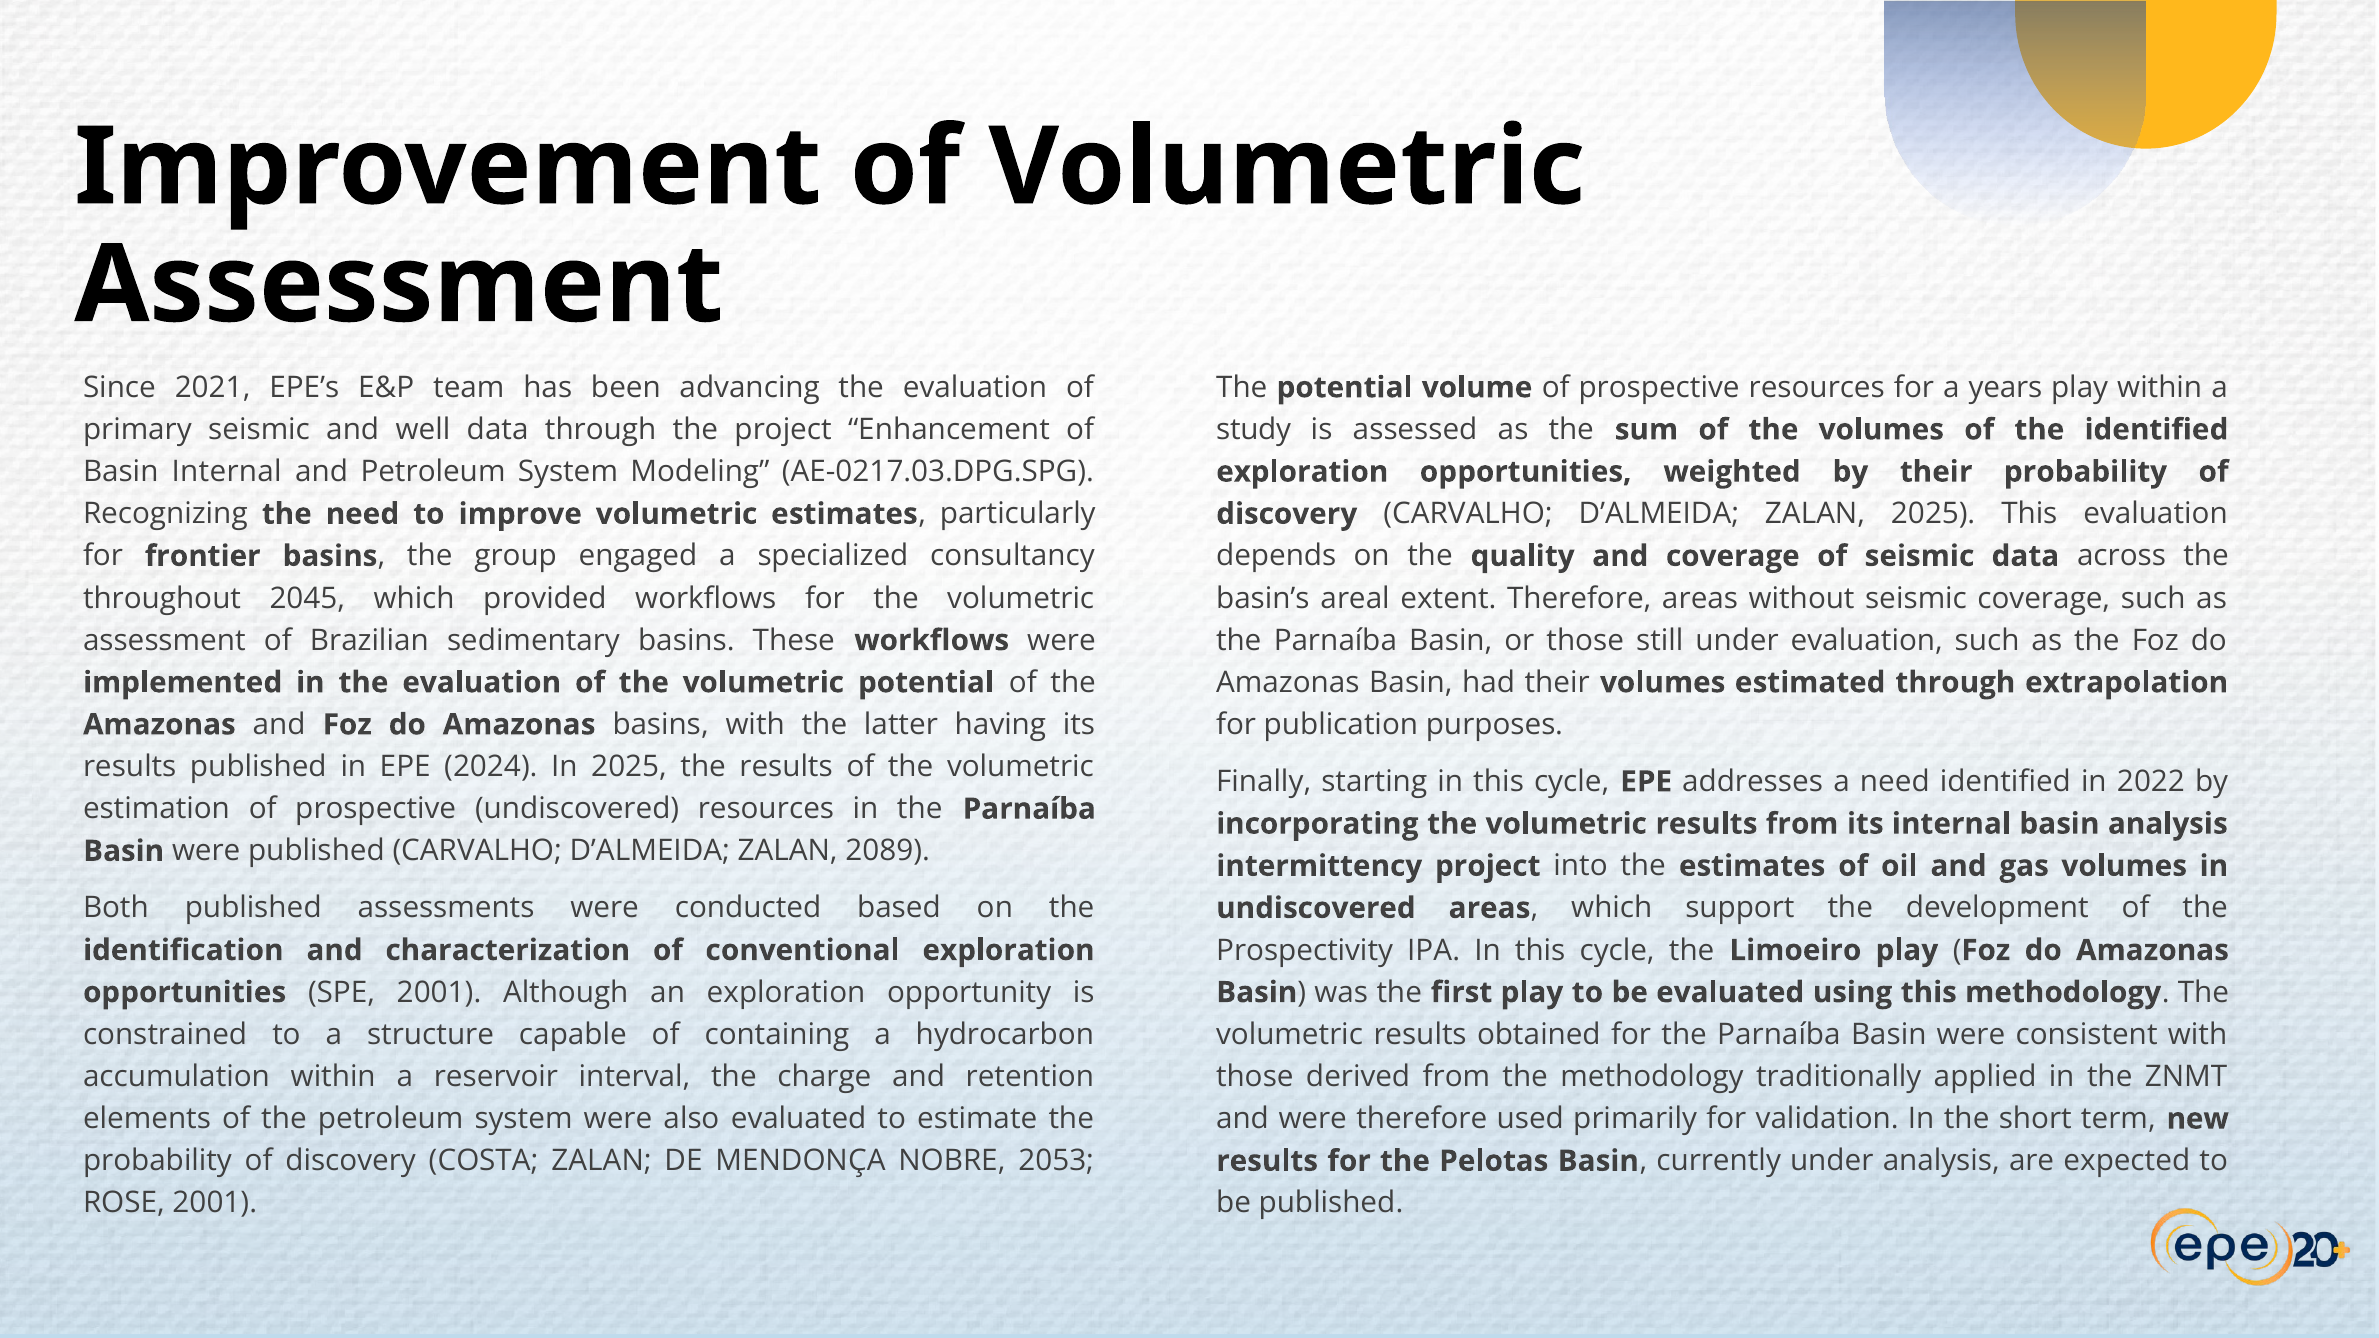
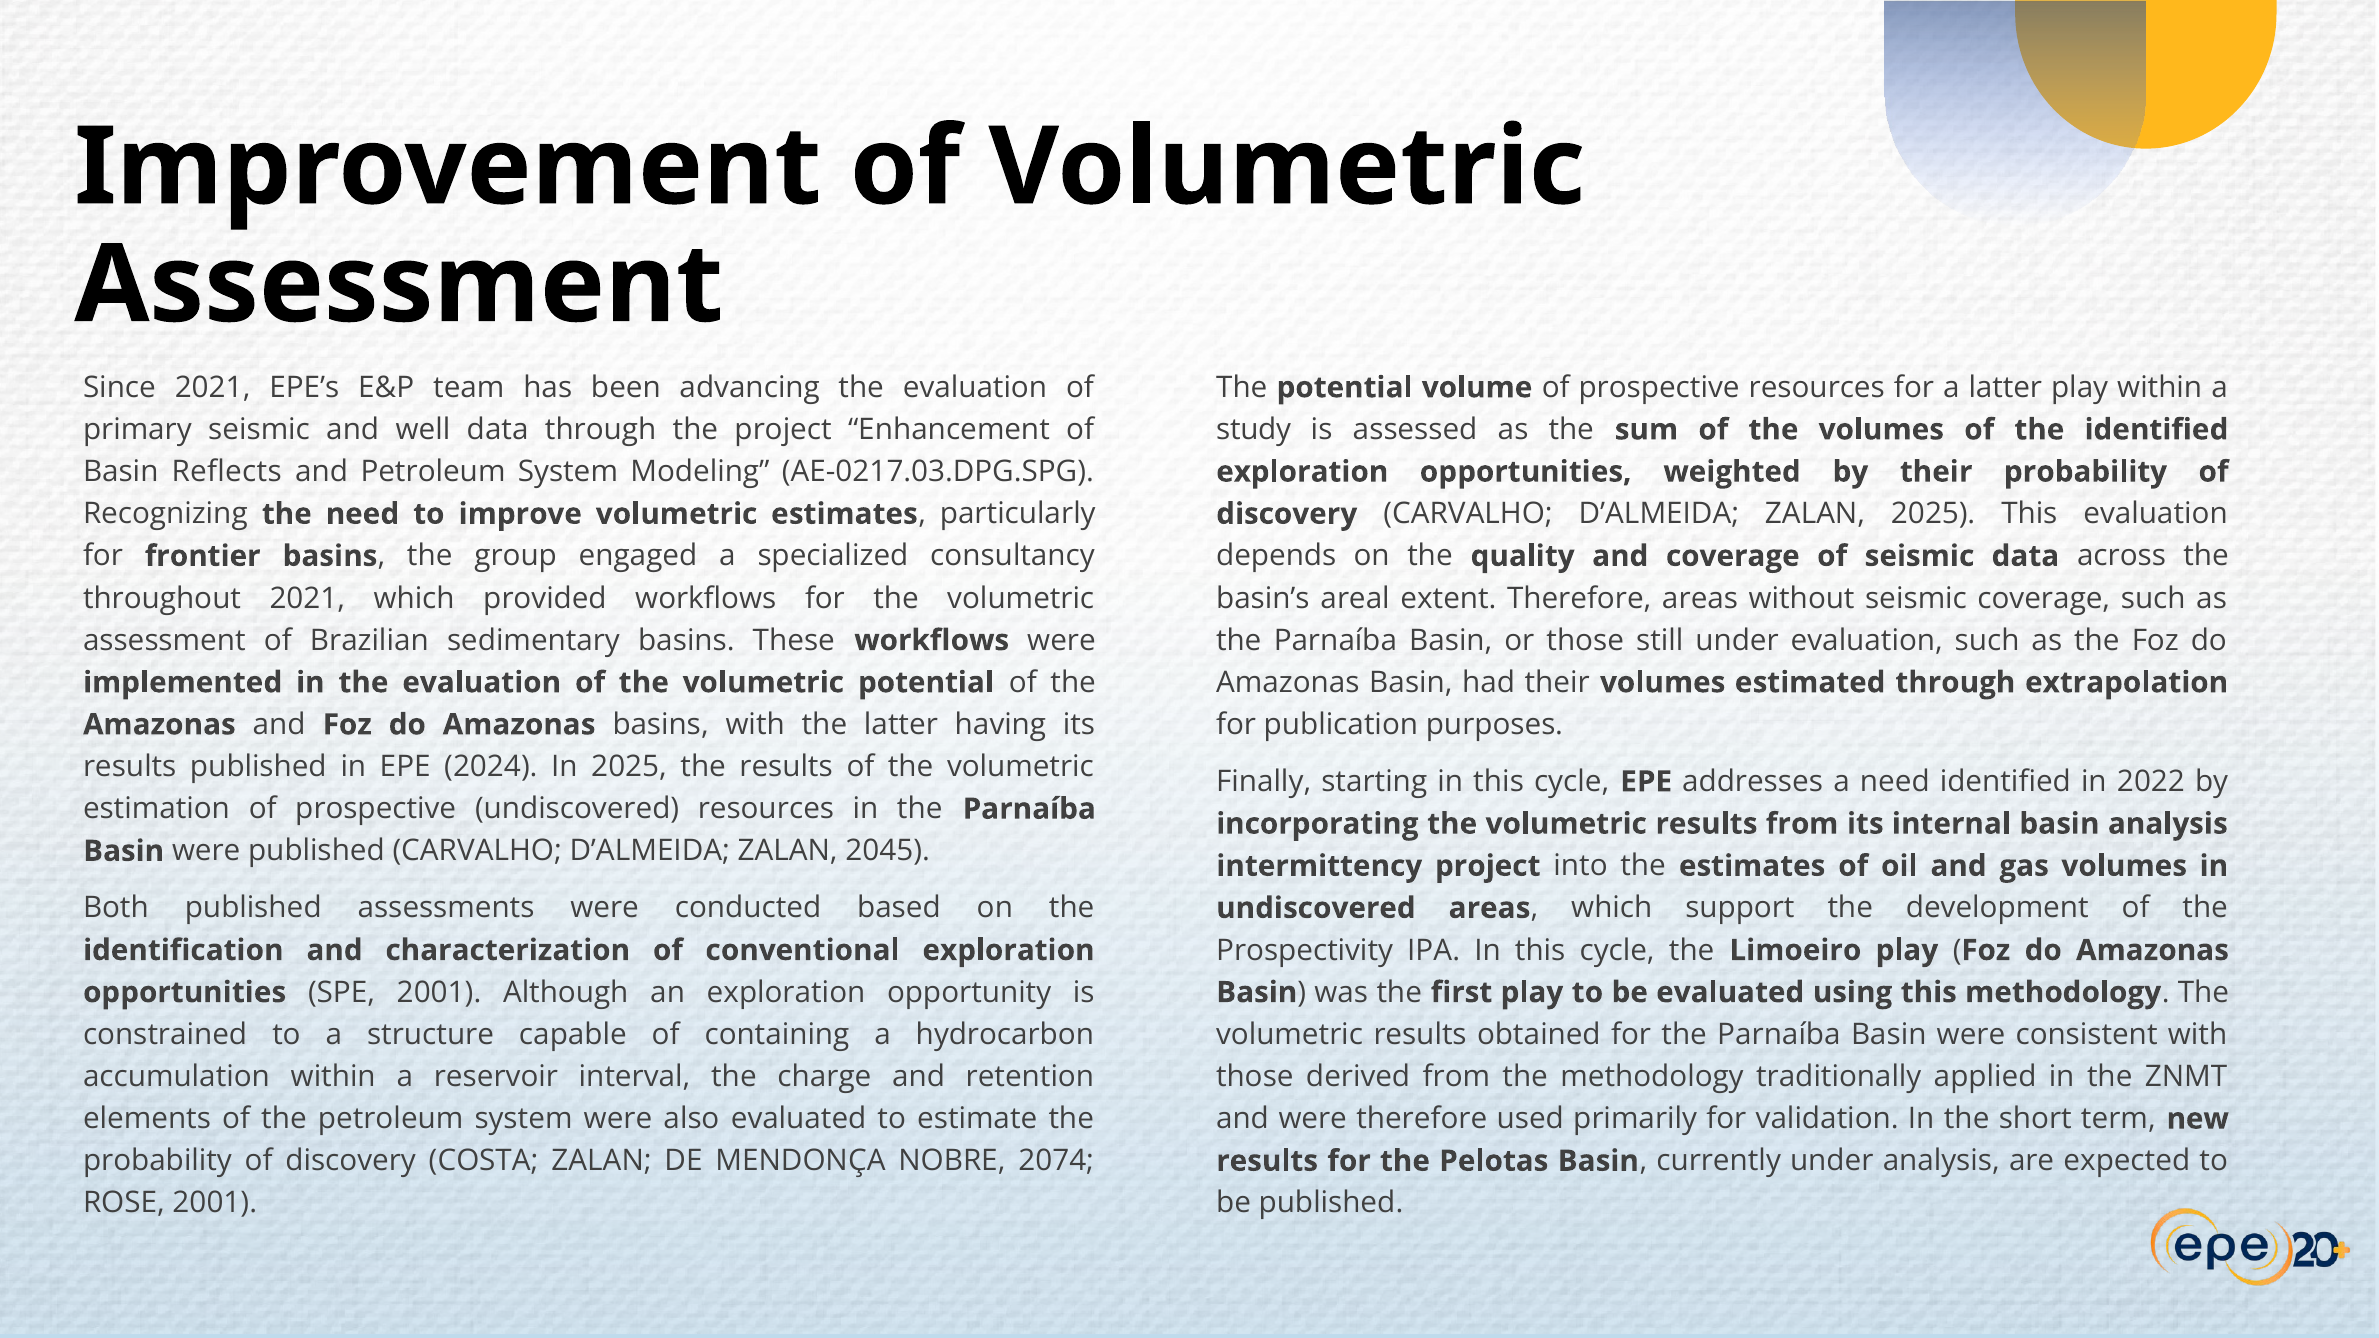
a years: years -> latter (2005, 388)
Basin Internal: Internal -> Reflects (227, 472)
throughout 2045: 2045 -> 2021 (307, 598)
2089: 2089 -> 2045 (888, 851)
2053: 2053 -> 2074 (1056, 1161)
